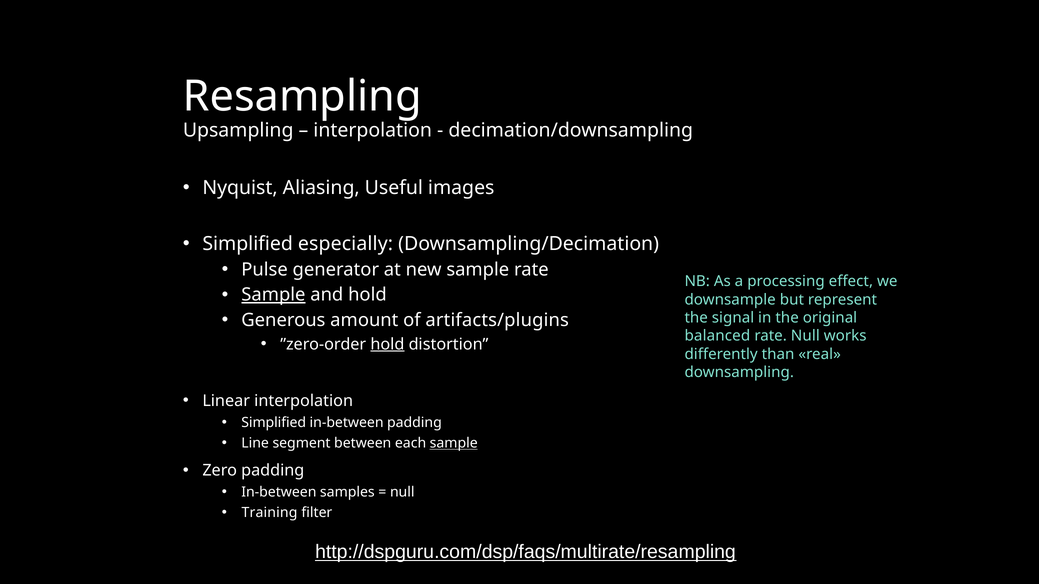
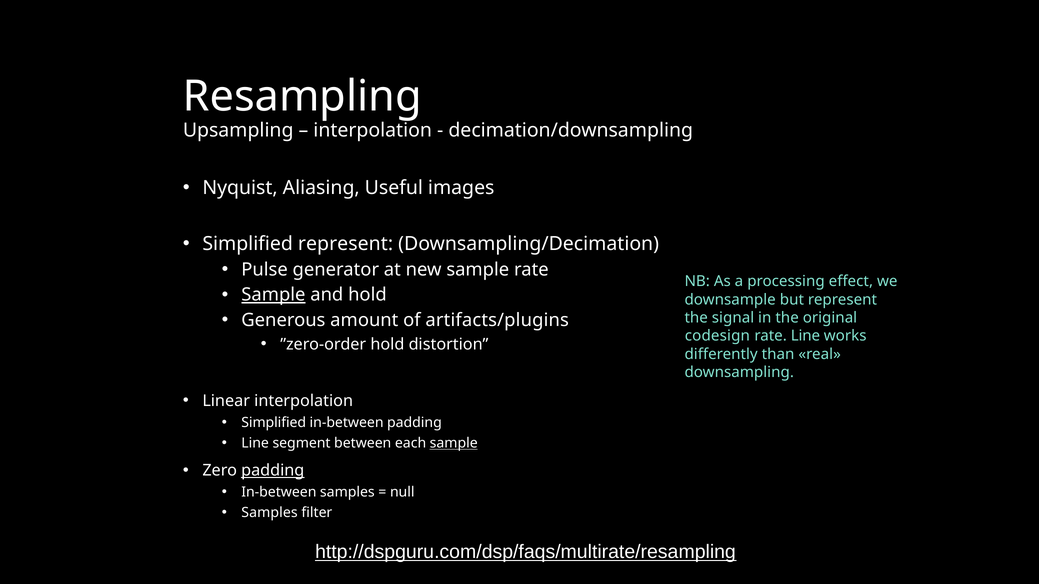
Simplified especially: especially -> represent (346, 244)
balanced: balanced -> codesign (717, 336)
rate Null: Null -> Line (805, 336)
hold underline: present -> none (387, 344)
padding underline: none -> present (273, 471)
Training: Training -> Samples (270, 513)
